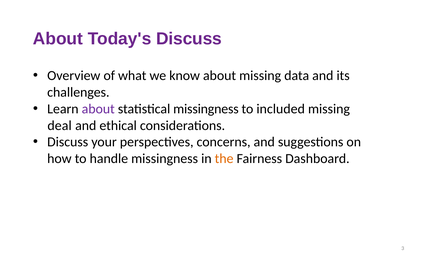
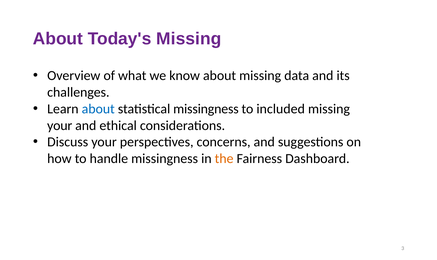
Today's Discuss: Discuss -> Missing (189, 39)
about colour: purple -> blue (98, 109)
deal: deal -> your (60, 125)
